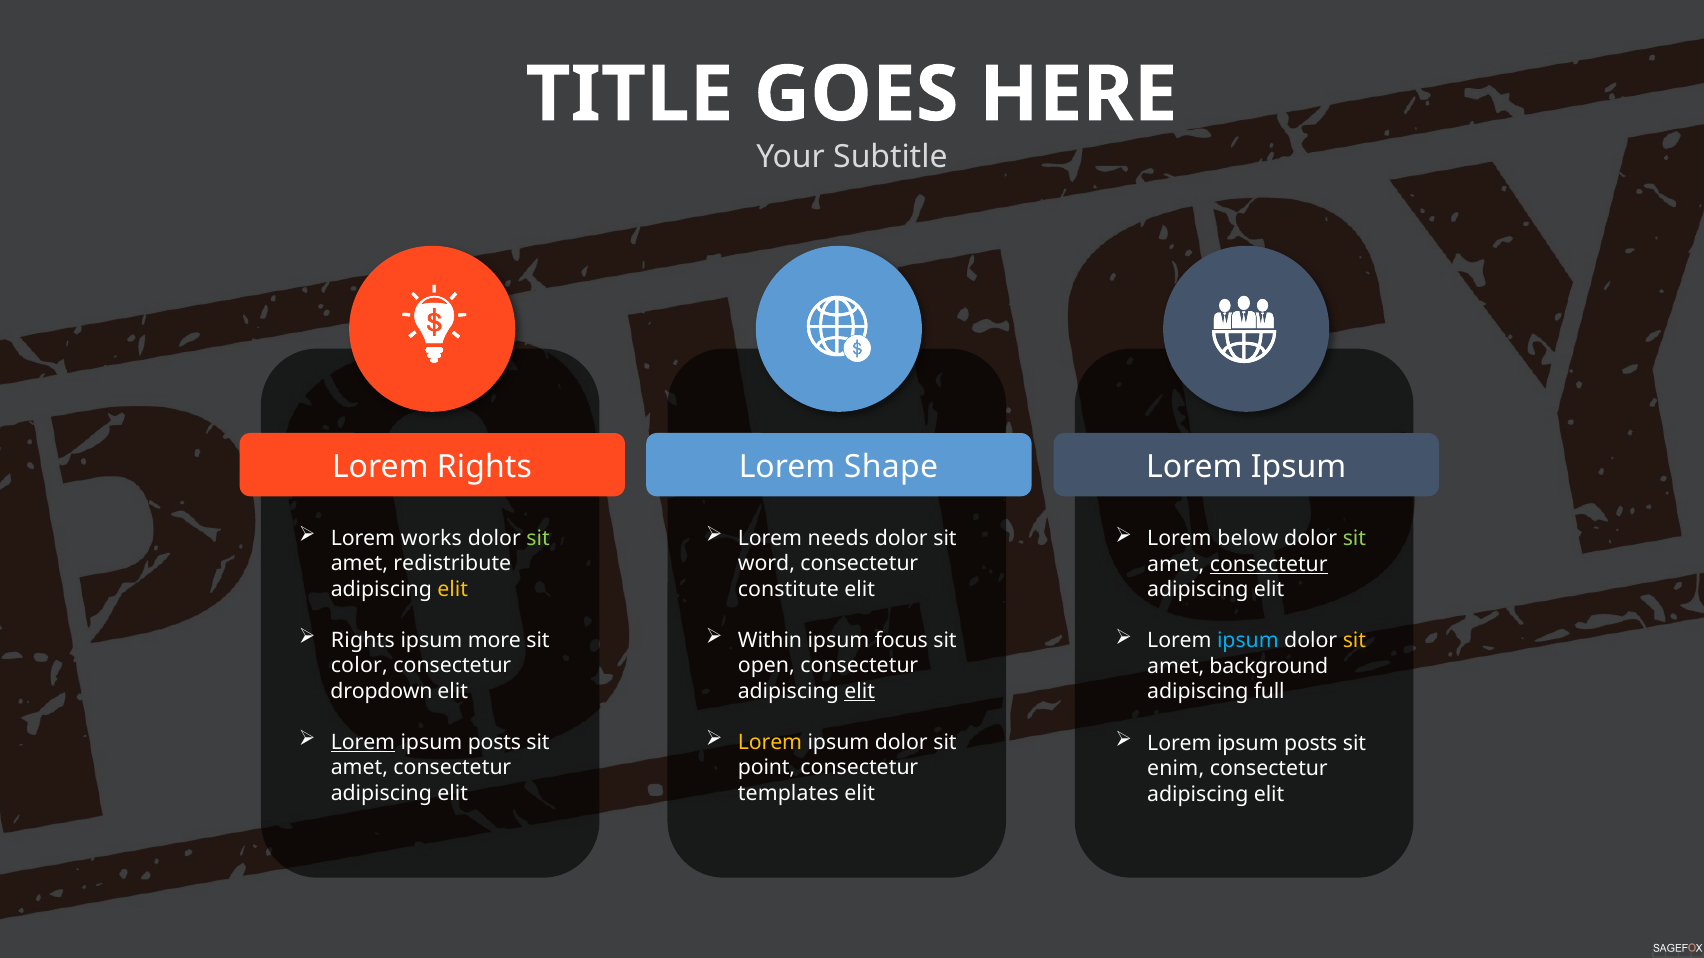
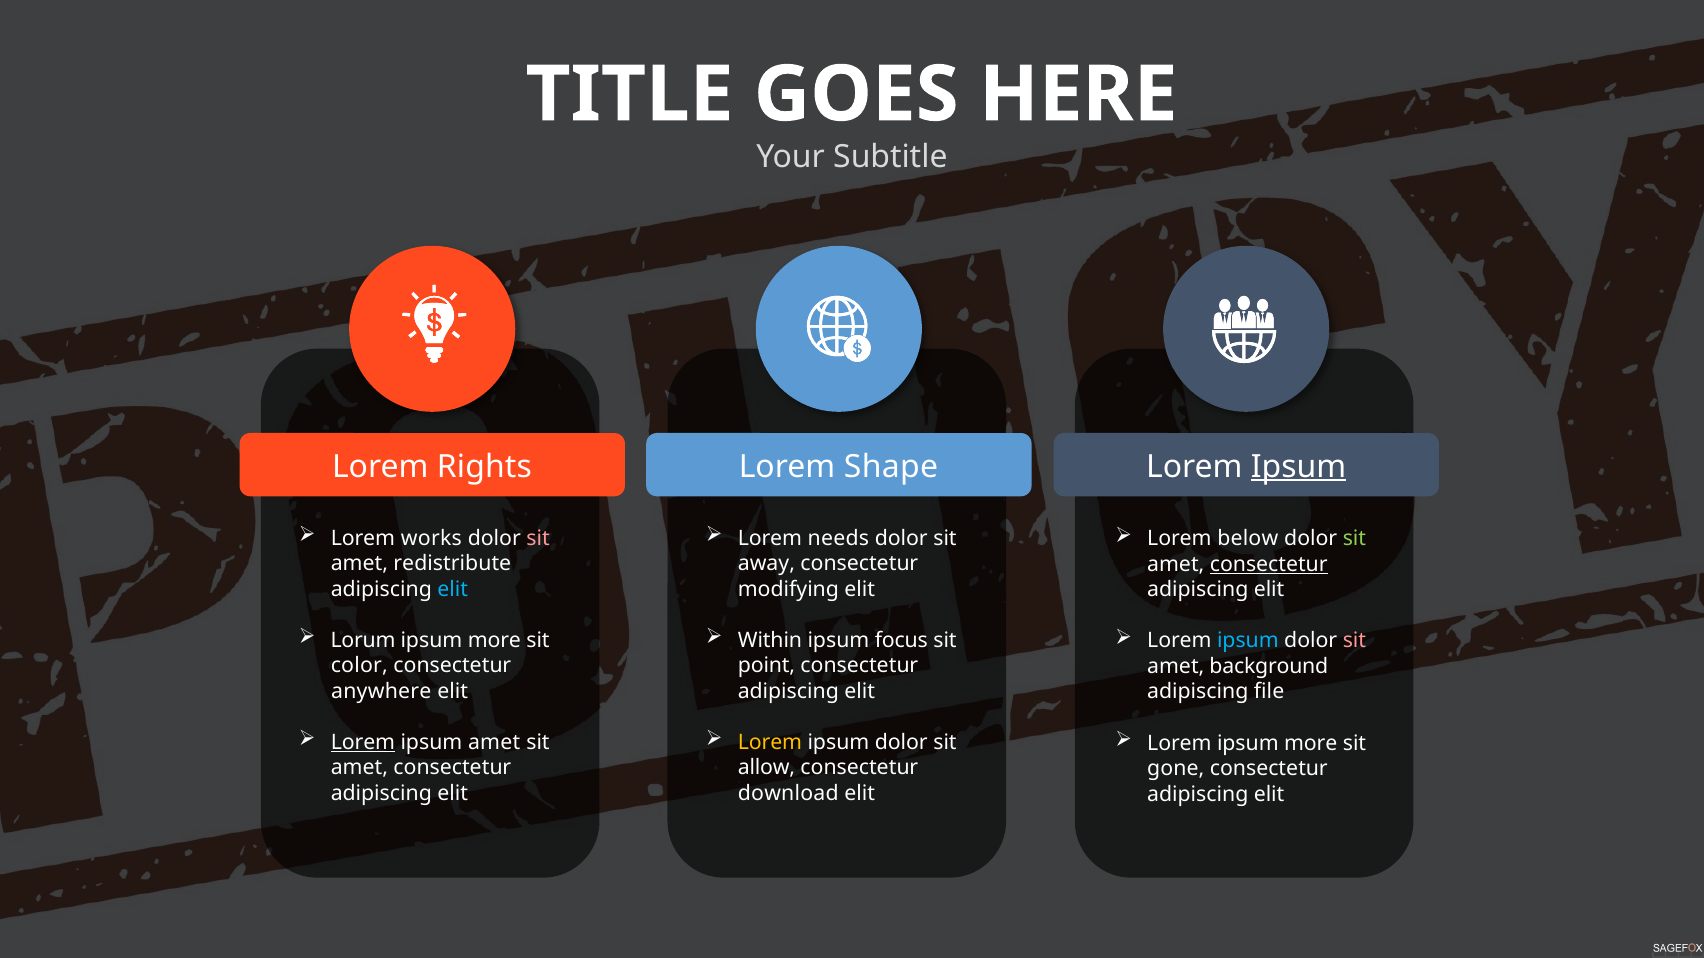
Ipsum underline: none -> present (1299, 467)
sit colour: light green -> pink (538, 538)
word: word -> away (766, 564)
elit colour: yellow -> light blue (453, 589)
constitute: constitute -> modifying (788, 589)
Rights: Rights -> Lorum (363, 641)
sit colour: yellow -> pink (1354, 641)
open: open -> point (766, 666)
dropdown: dropdown -> anywhere (381, 692)
elit underline: present -> none (860, 692)
full: full -> file (1269, 692)
posts: posts -> amet (494, 743)
posts: posts -> more (1311, 743)
point: point -> allow (766, 768)
enim: enim -> gone (1176, 769)
templates: templates -> download (788, 794)
